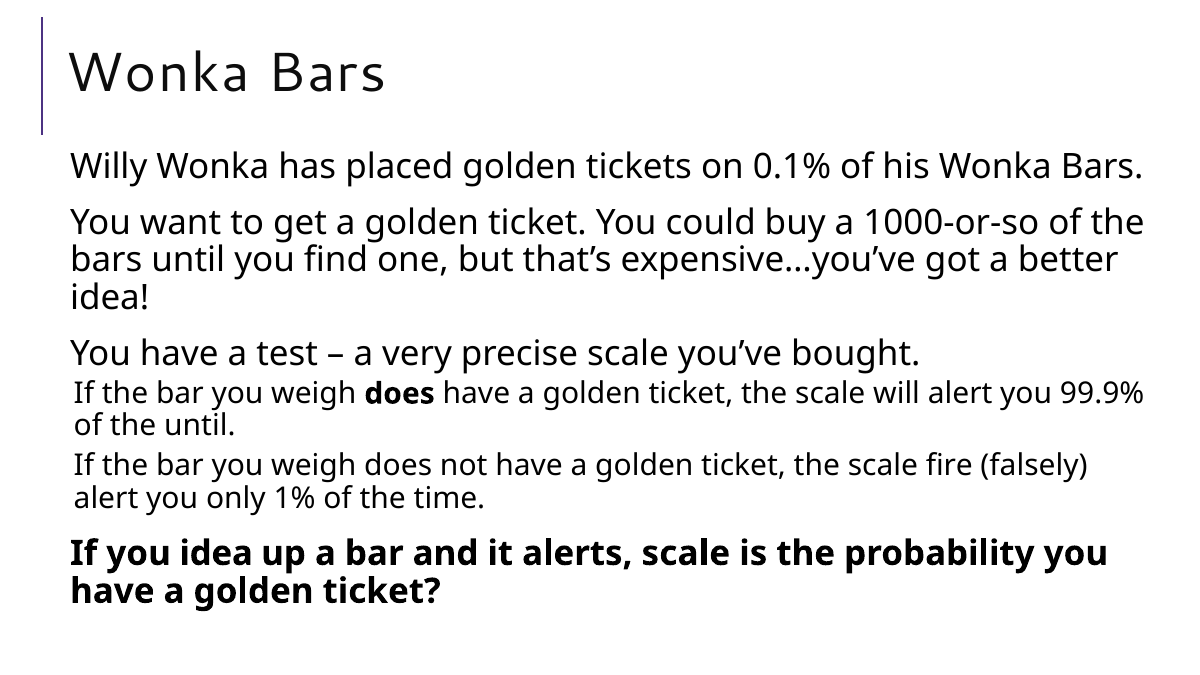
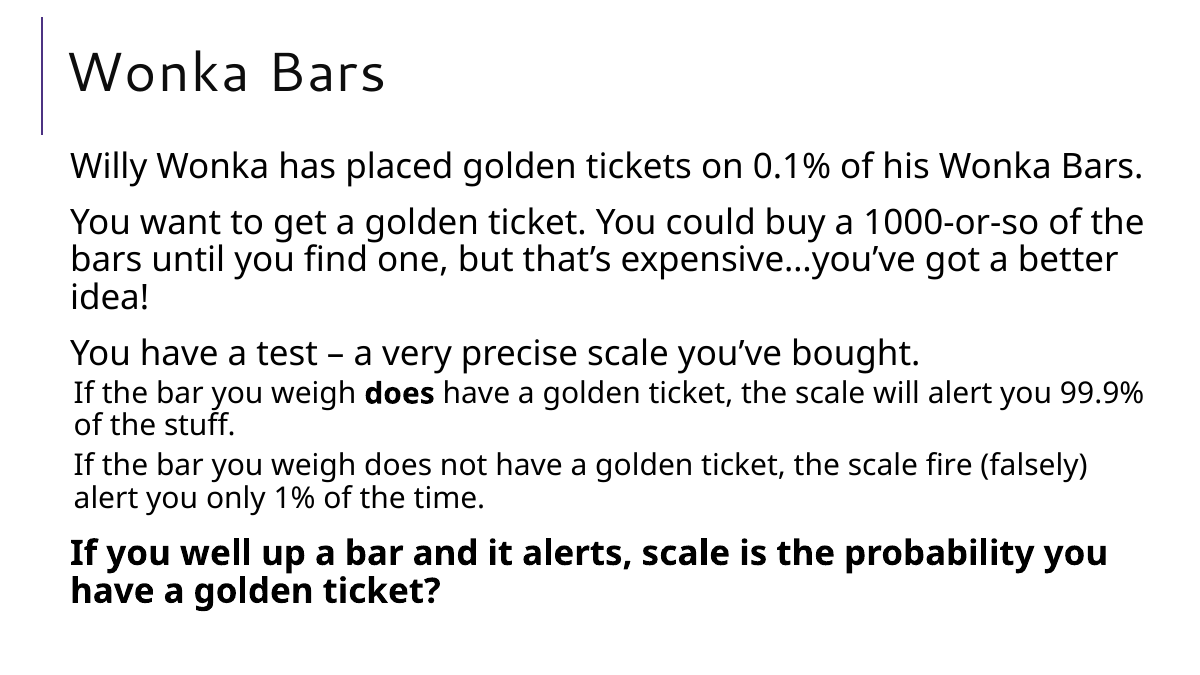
the until: until -> stuff (200, 426)
you idea: idea -> well (216, 553)
